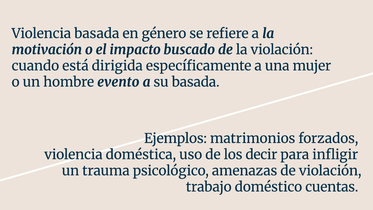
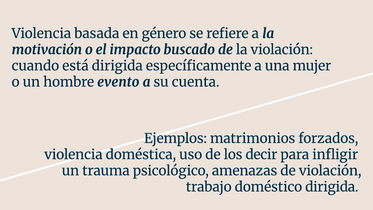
su basada: basada -> cuenta (196, 82)
doméstico cuentas: cuentas -> dirigida (332, 187)
